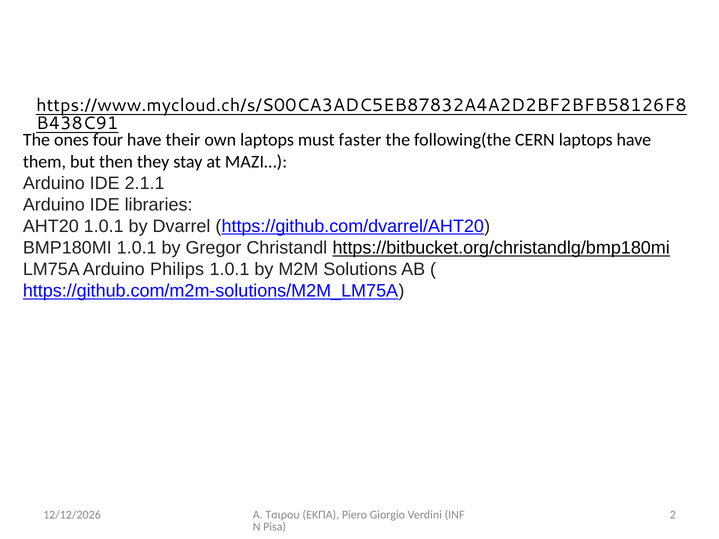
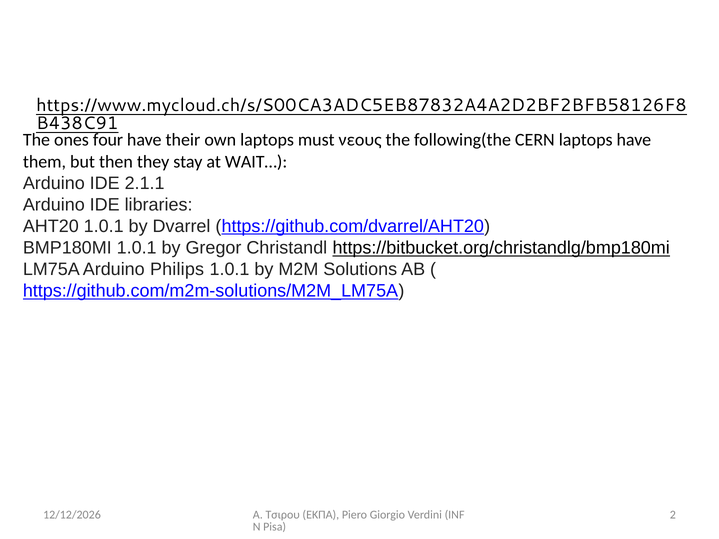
faster: faster -> νεους (360, 140)
ΜΑΖΙ…: ΜΑΖΙ… -> WAIT… (256, 162)
